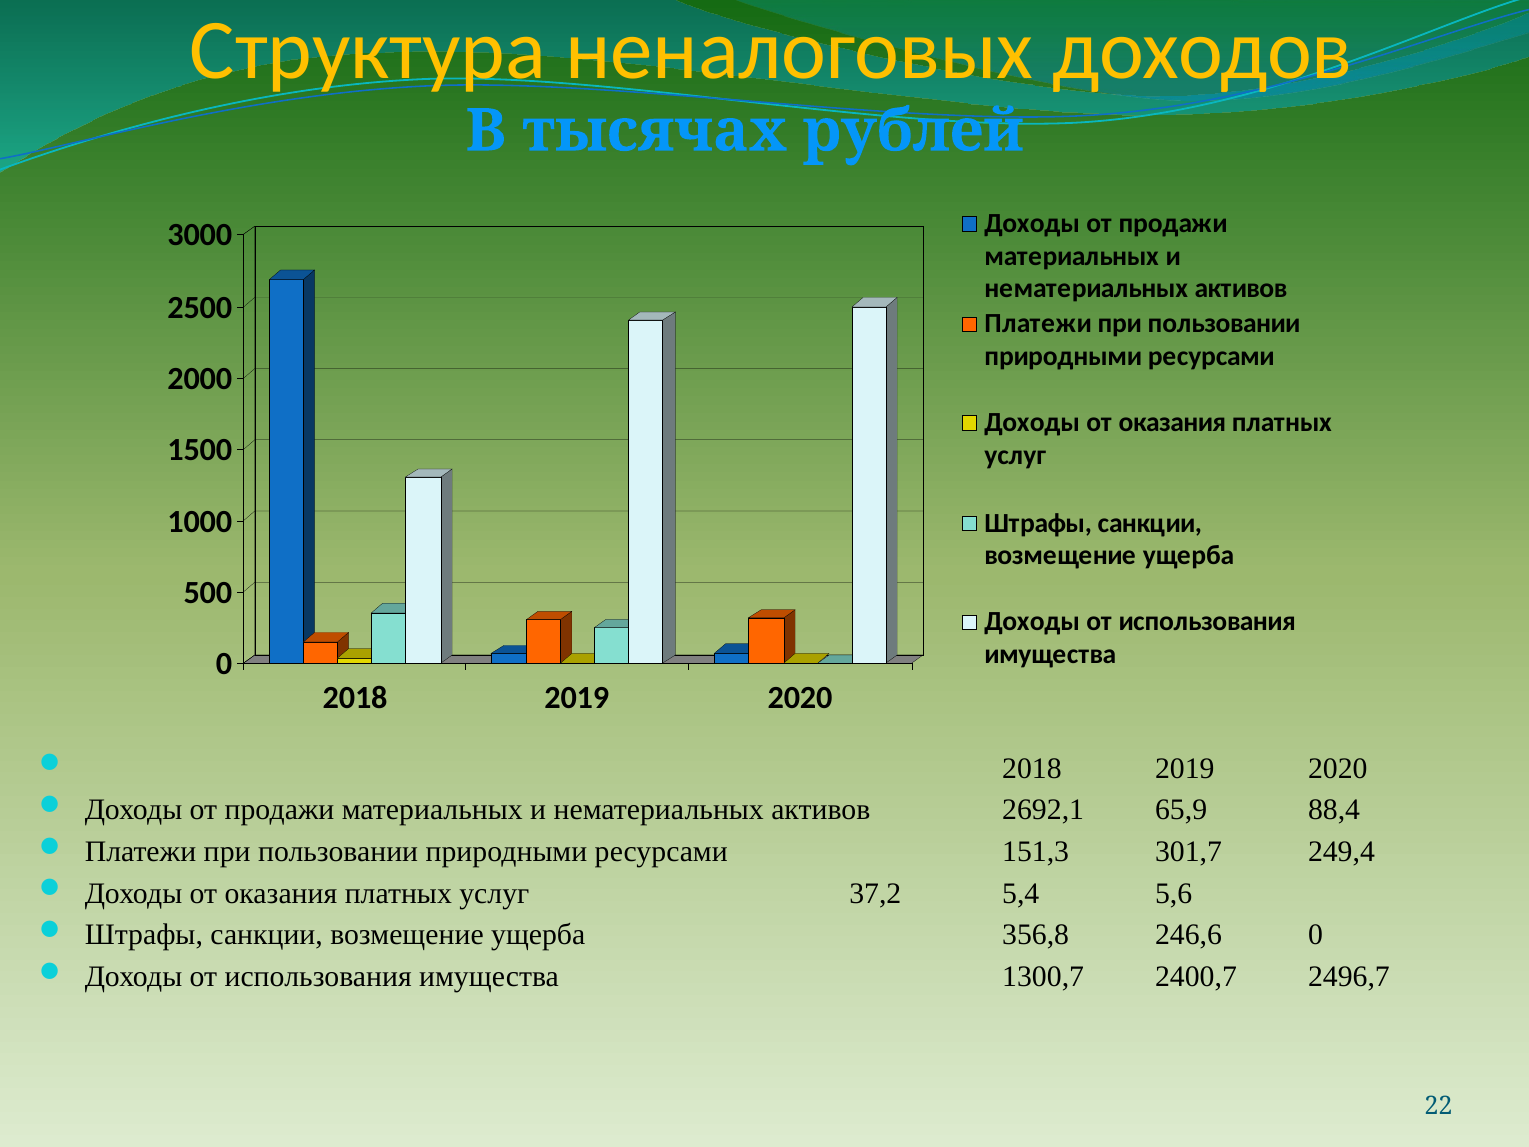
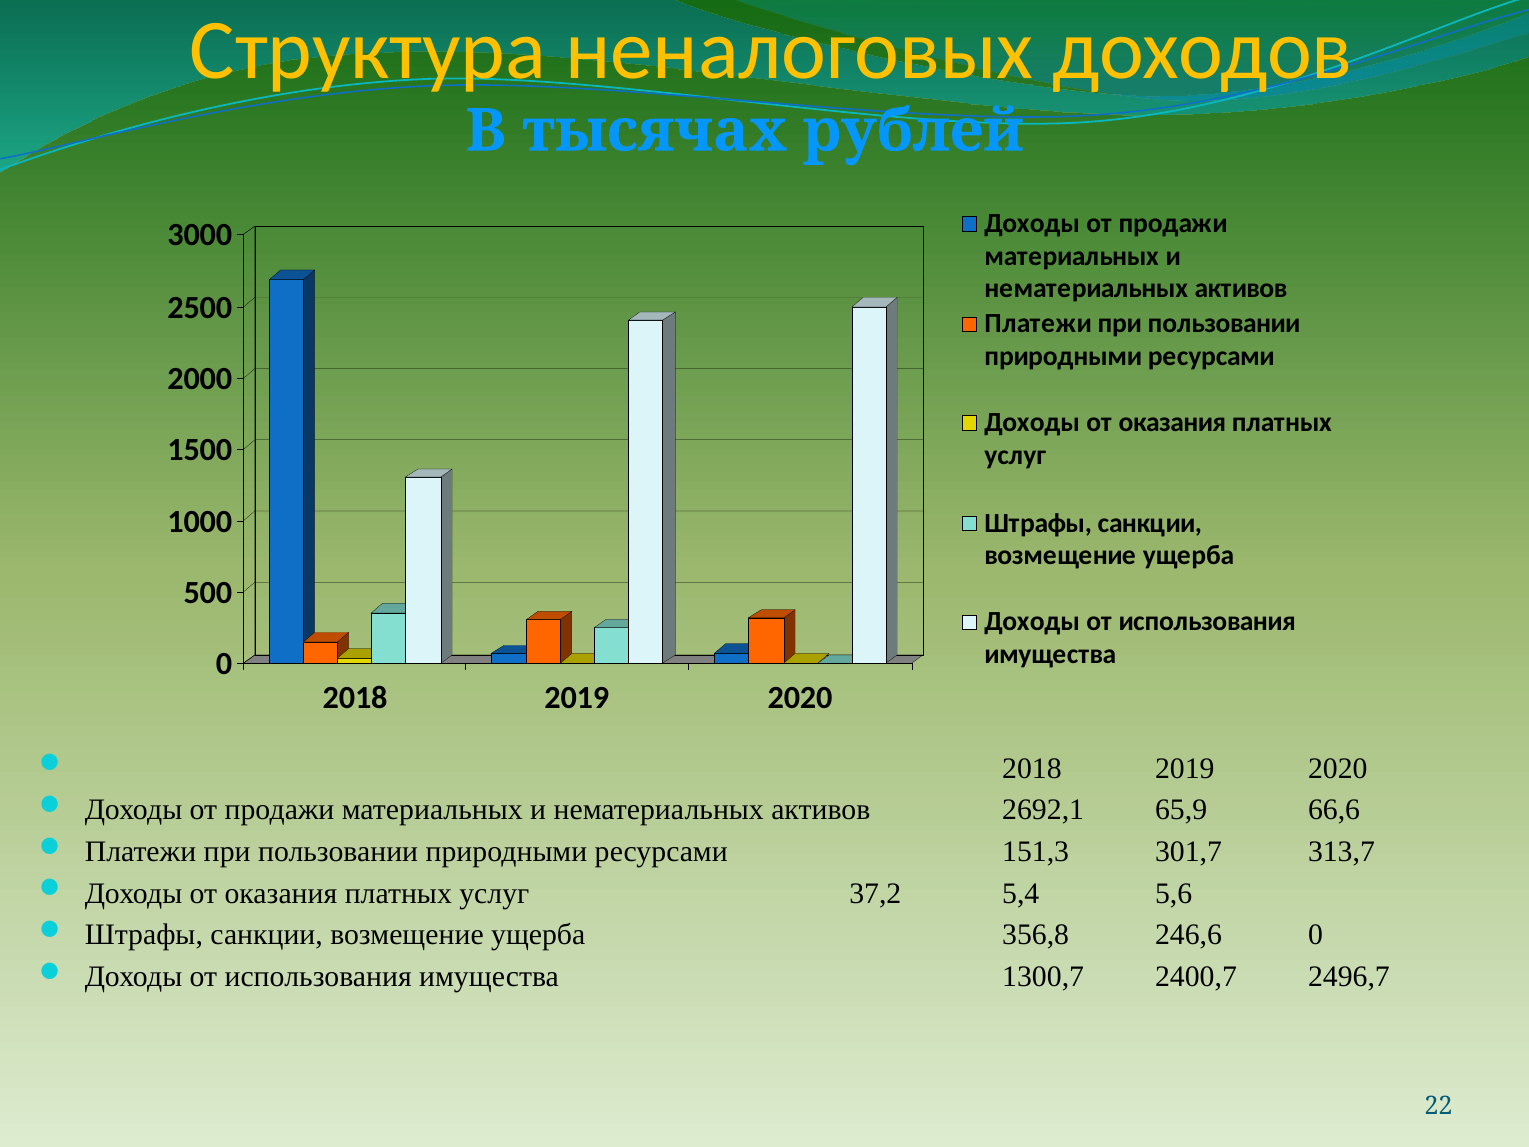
88,4: 88,4 -> 66,6 (1334, 810)
249,4: 249,4 -> 313,7 (1341, 851)
